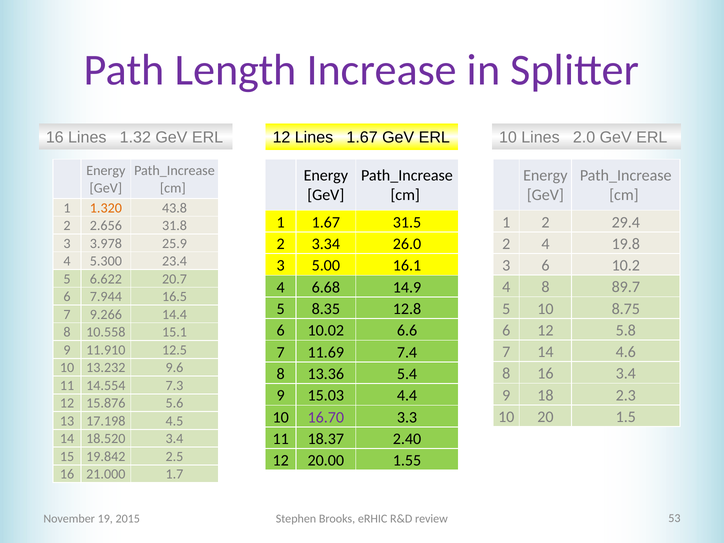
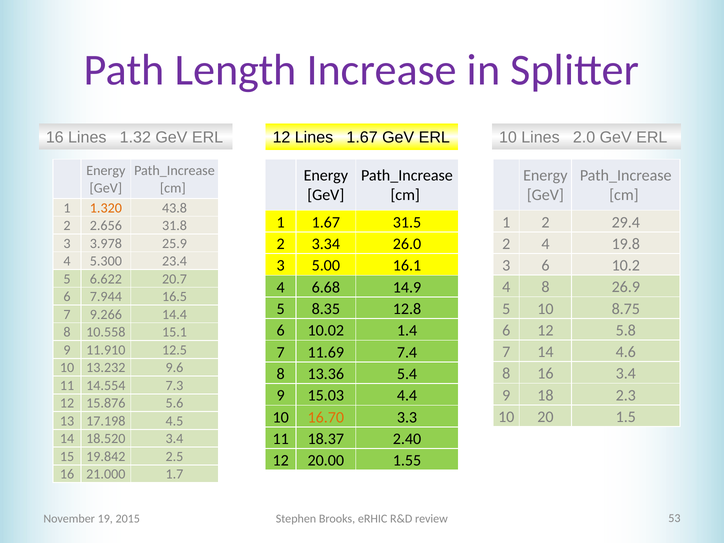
89.7: 89.7 -> 26.9 (626, 287)
6.6: 6.6 -> 1.4 (407, 331)
16.70 colour: purple -> orange (326, 417)
